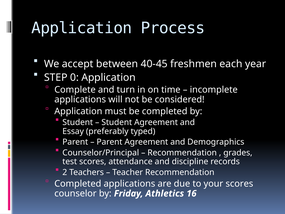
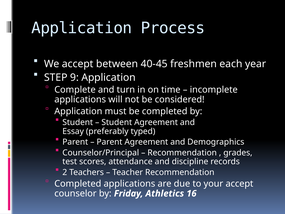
0: 0 -> 9 (74, 77)
your scores: scores -> accept (239, 183)
